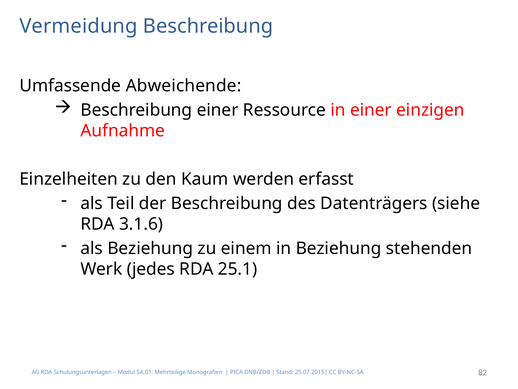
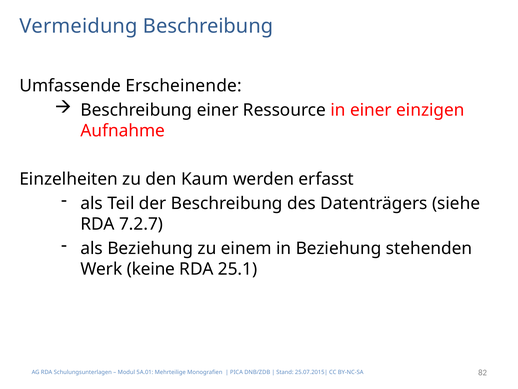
Abweichende: Abweichende -> Erscheinende (184, 86)
3.1.6: 3.1.6 -> 7.2.7 (141, 224)
jedes: jedes -> keine (151, 269)
